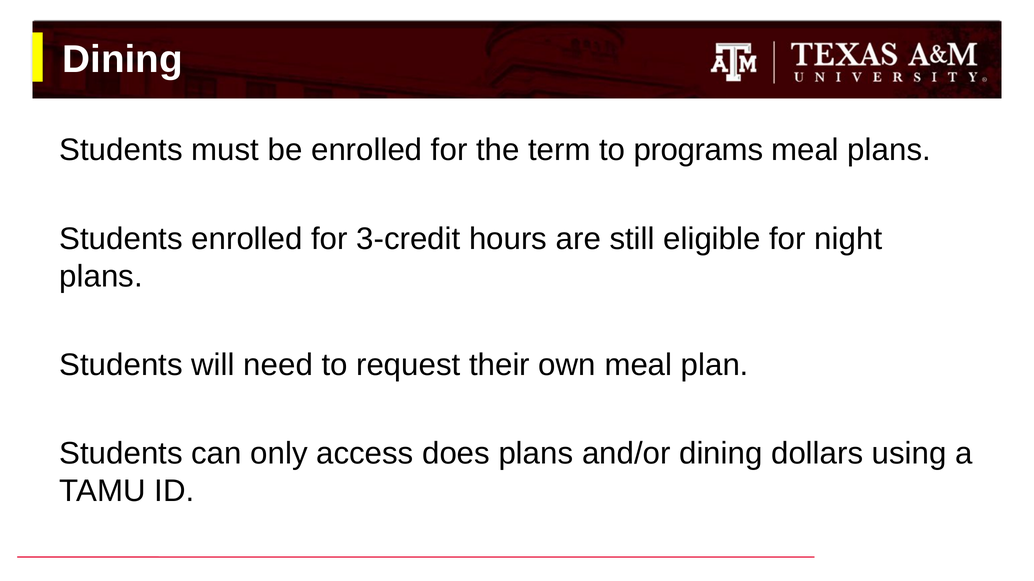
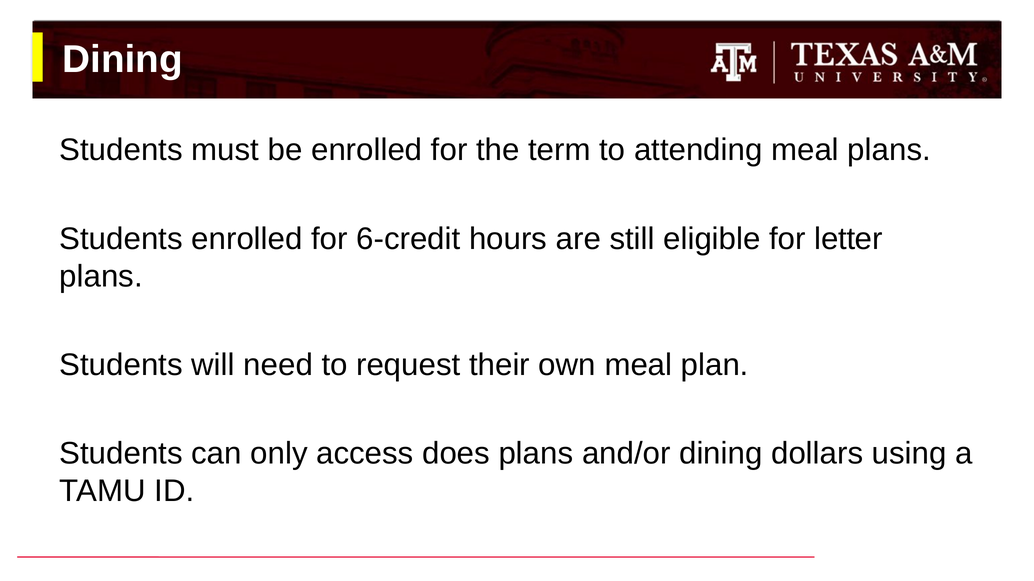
programs: programs -> attending (698, 150)
3-credit: 3-credit -> 6-credit (408, 239)
night: night -> letter (848, 239)
